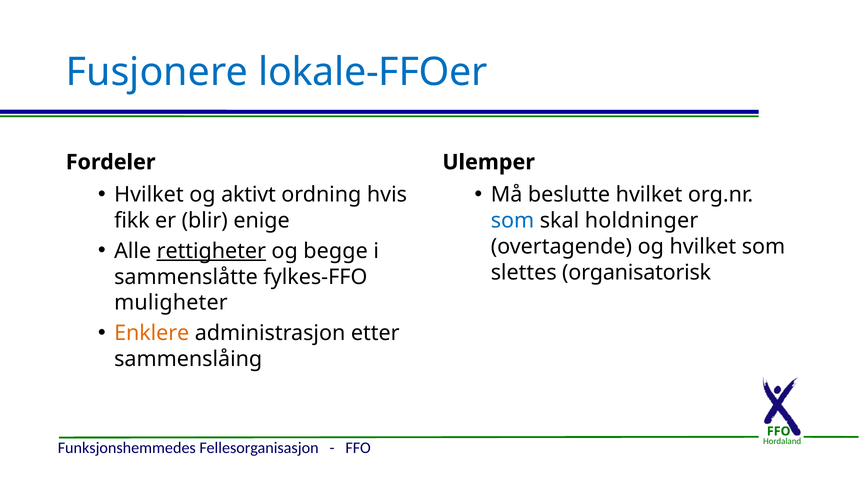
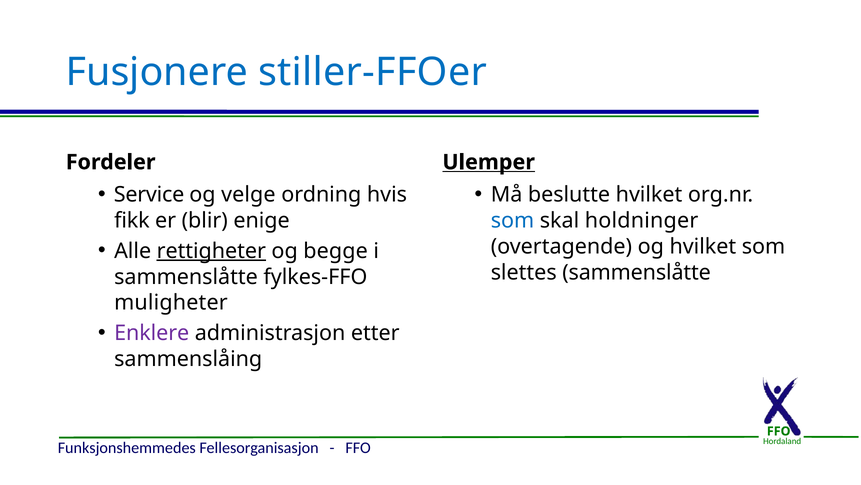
lokale-FFOer: lokale-FFOer -> stiller-FFOer (373, 72)
Ulemper underline: none -> present (489, 162)
Hvilket: Hvilket -> Service (149, 195)
aktivt: aktivt -> velge (248, 195)
slettes organisatorisk: organisatorisk -> sammenslåtte (637, 272)
Enklere colour: orange -> purple (152, 333)
